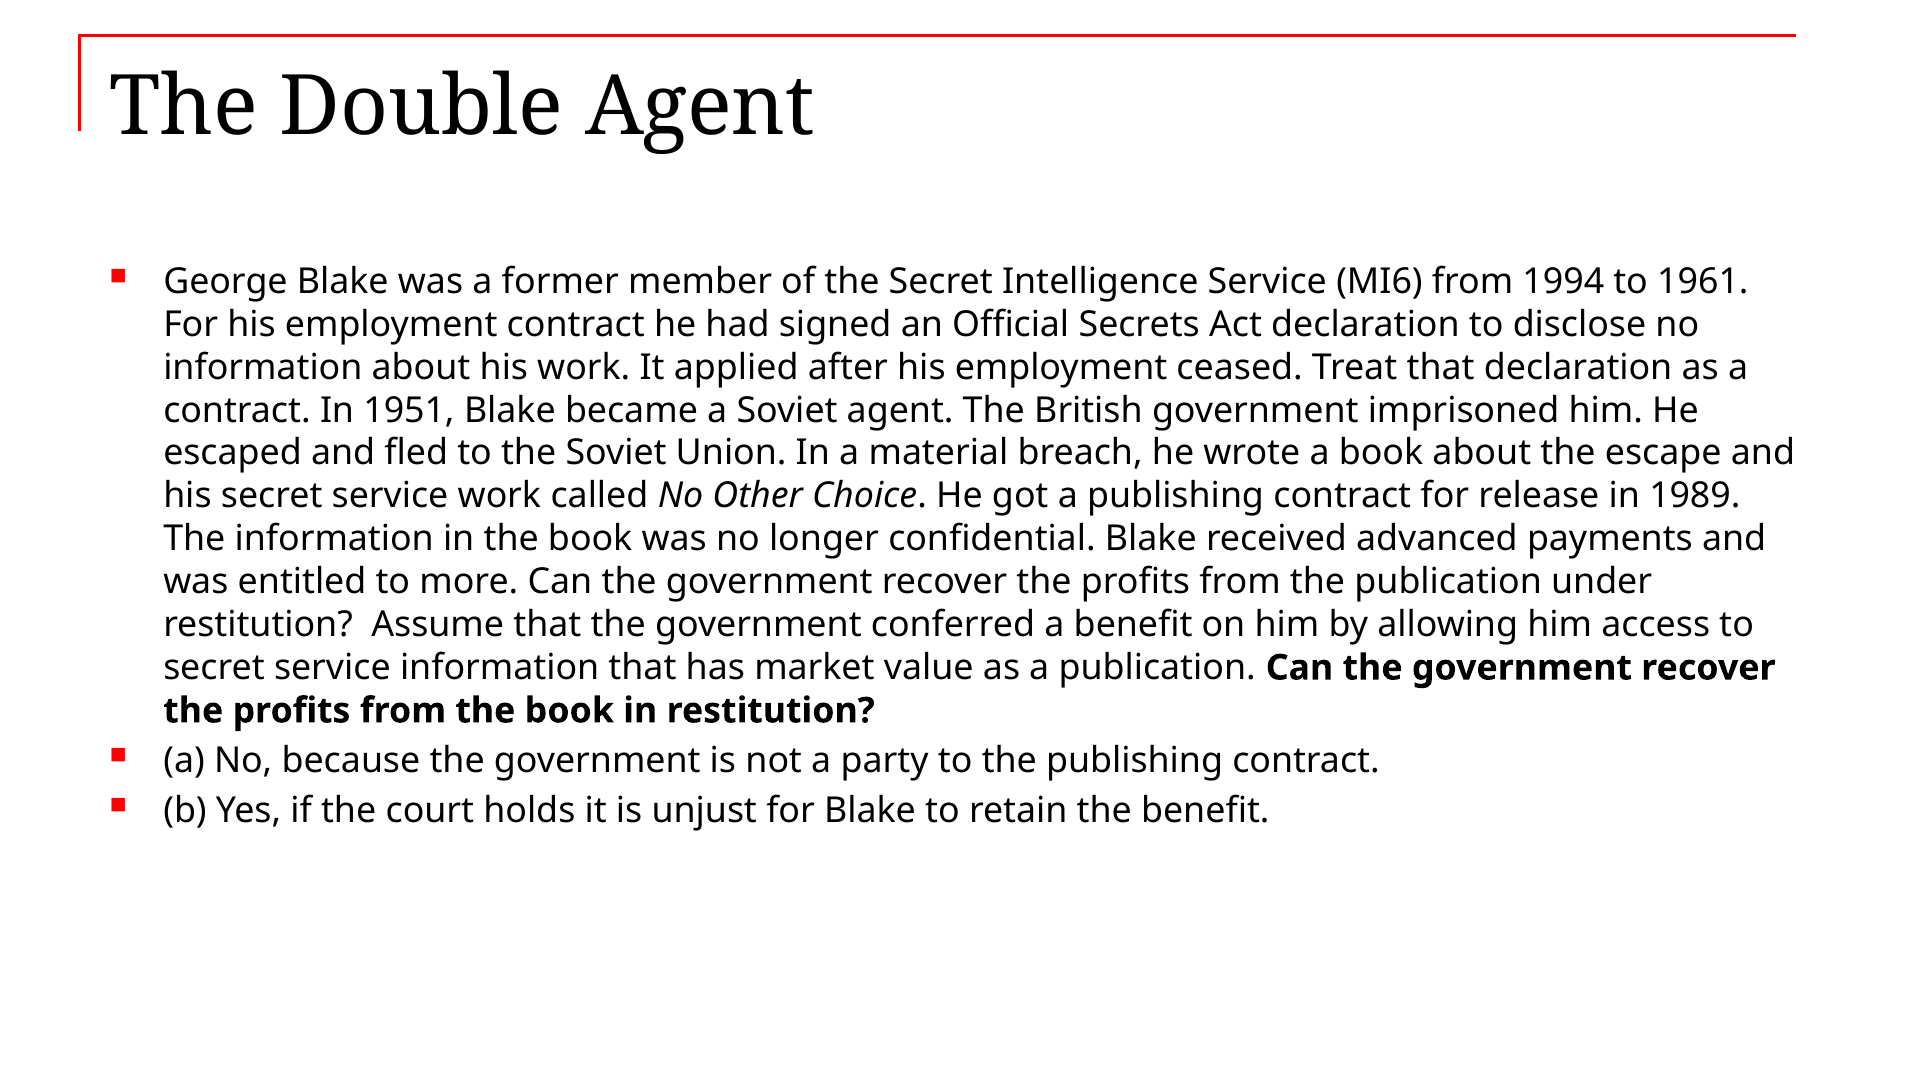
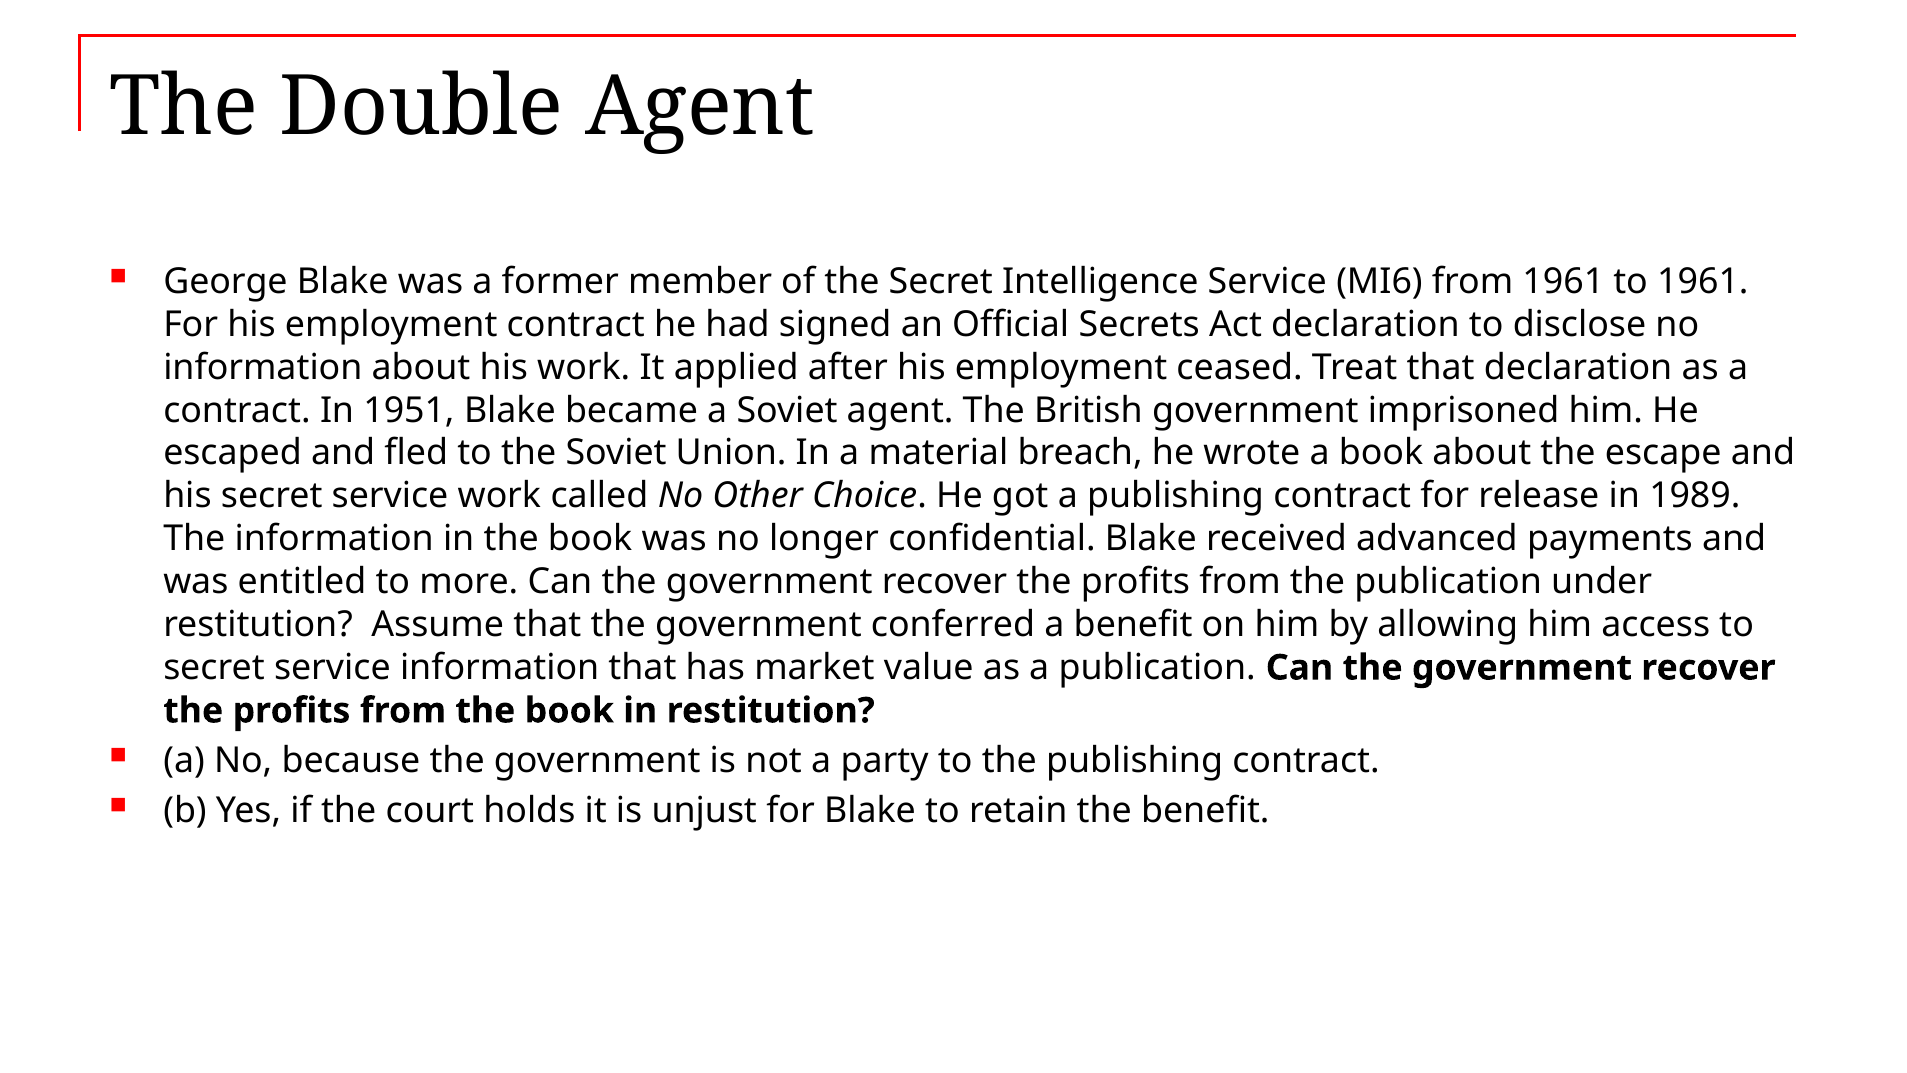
from 1994: 1994 -> 1961 (1563, 281)
